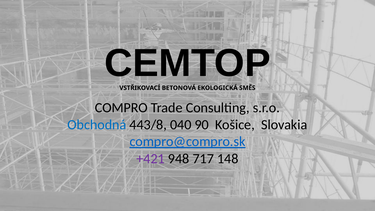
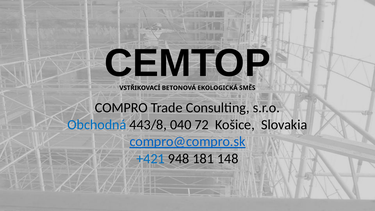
90: 90 -> 72 (202, 125)
+421 colour: purple -> blue (151, 159)
717: 717 -> 181 (203, 159)
